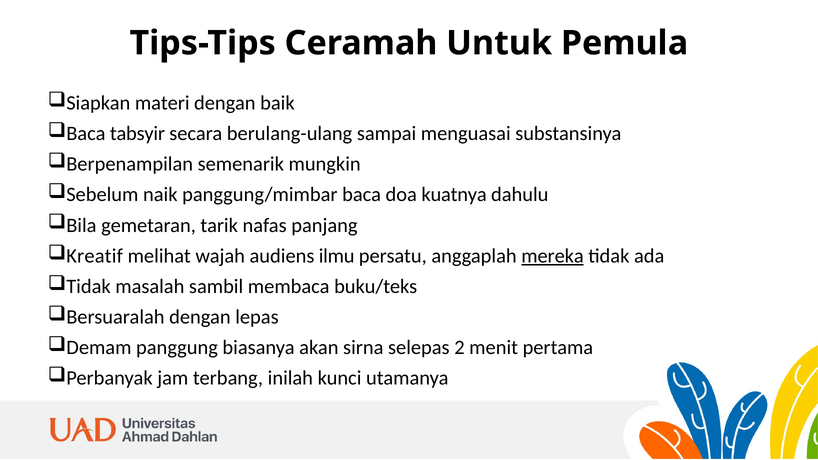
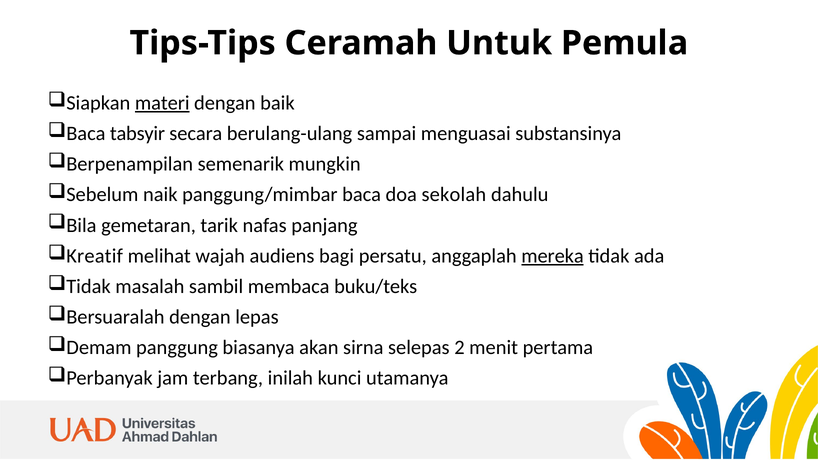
materi underline: none -> present (162, 103)
kuatnya: kuatnya -> sekolah (454, 195)
ilmu: ilmu -> bagi (337, 256)
